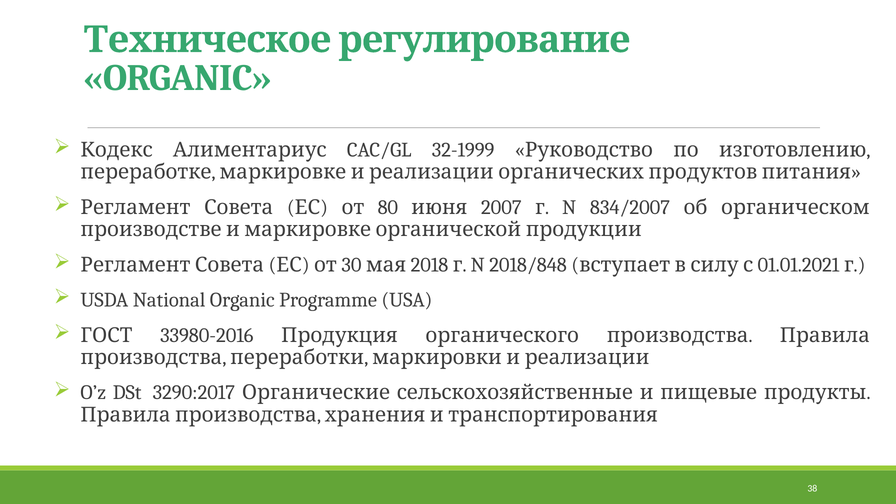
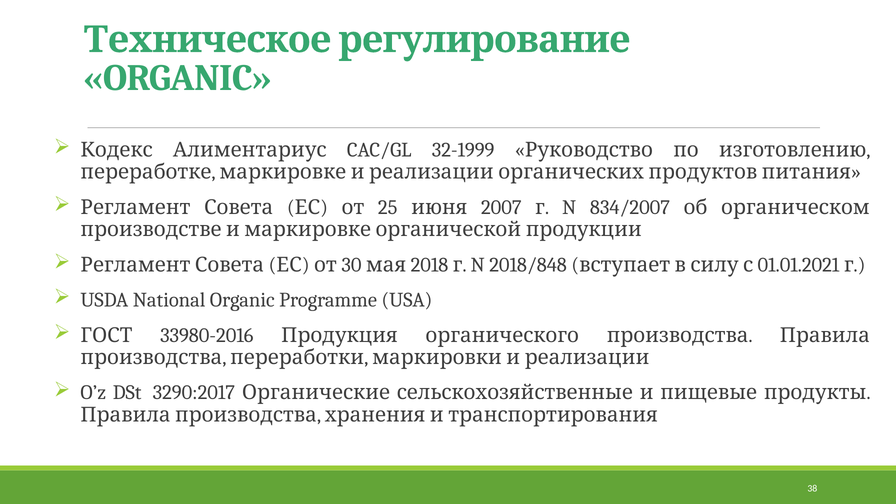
80: 80 -> 25 (388, 207)
